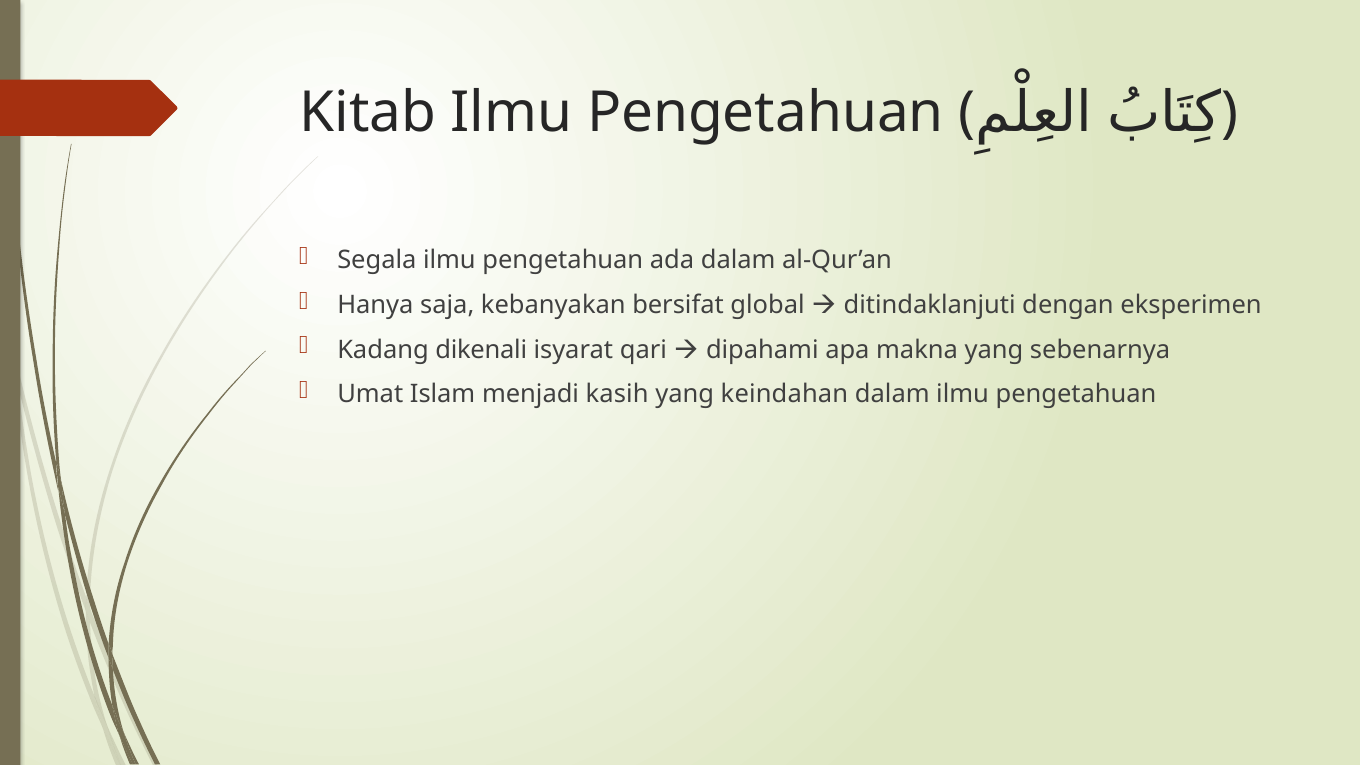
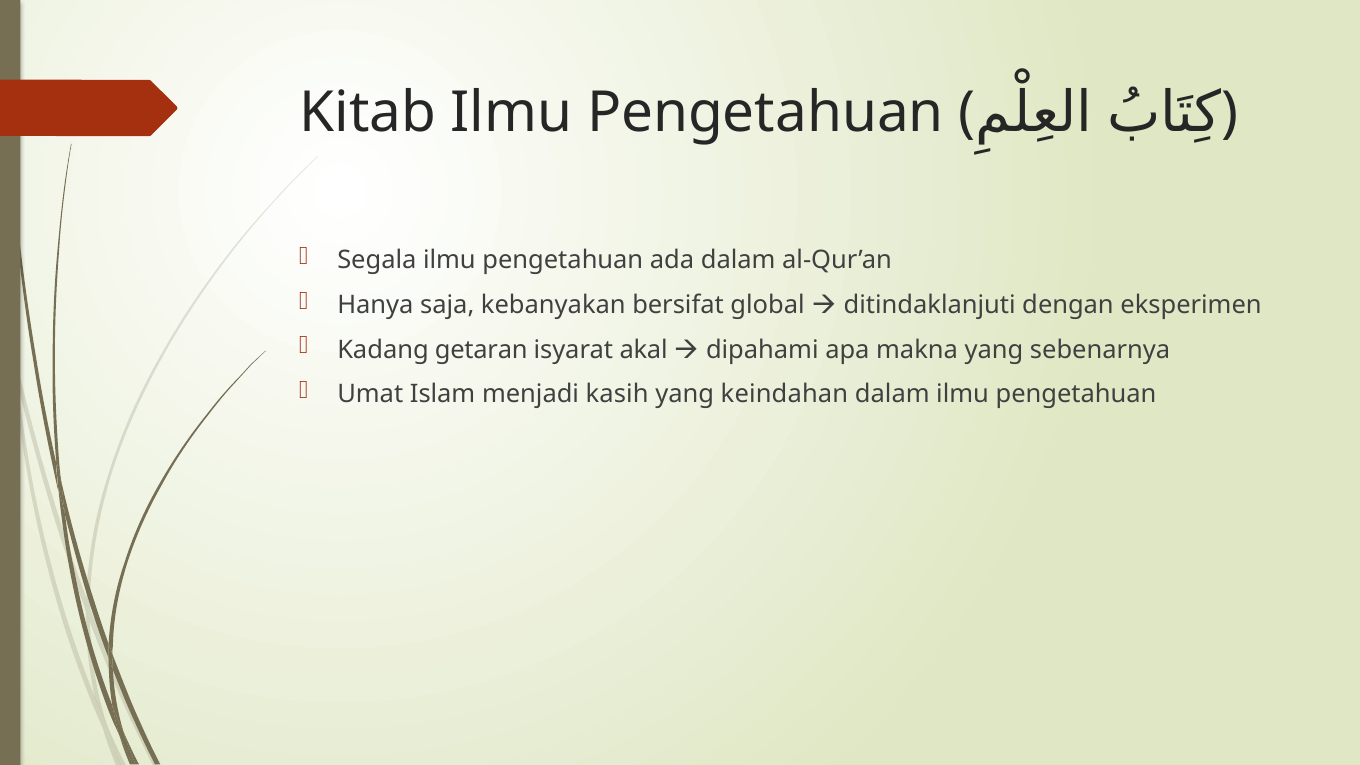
dikenali: dikenali -> getaran (481, 350)
qari: qari -> akal (644, 350)
